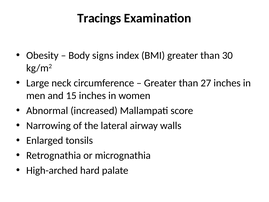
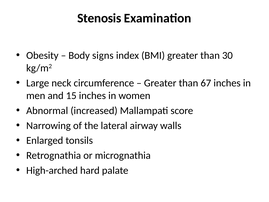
Tracings: Tracings -> Stenosis (99, 18)
27: 27 -> 67 (206, 83)
